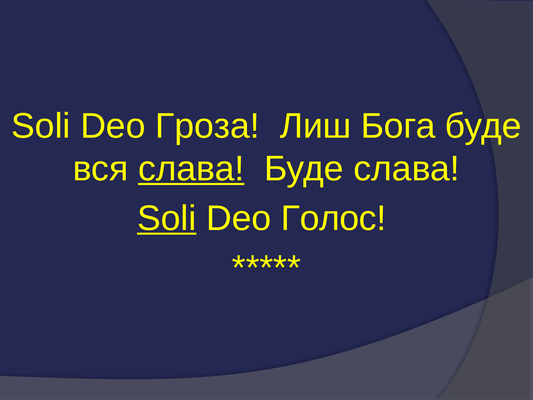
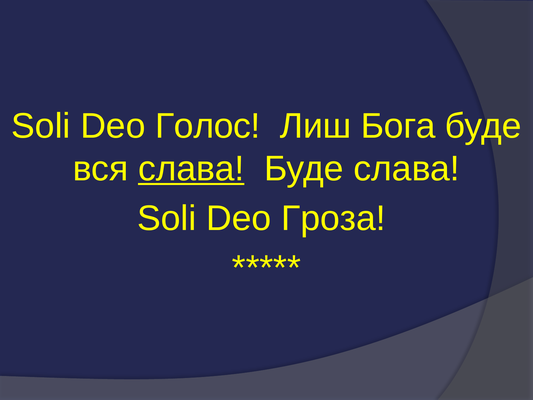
Гроза: Гроза -> Голос (208, 126)
Soli underline: present -> none (167, 218)
Голос: Голос -> Гроза (333, 218)
